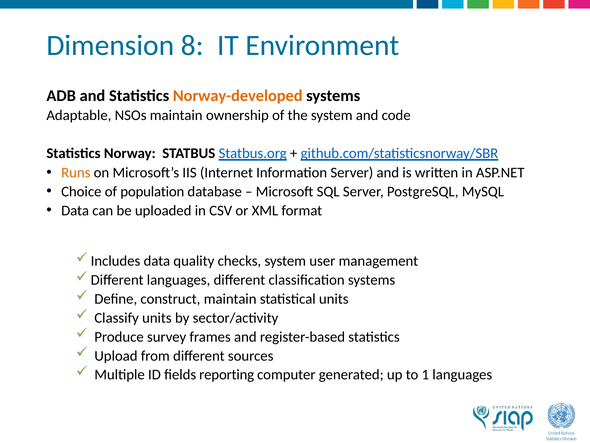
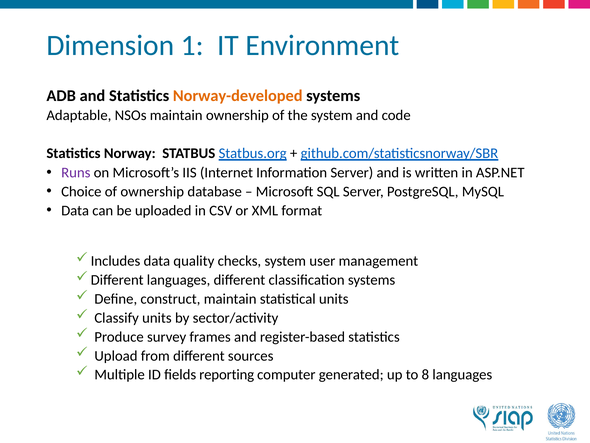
8: 8 -> 1 (192, 45)
Runs colour: orange -> purple (76, 172)
of population: population -> ownership (152, 191)
1: 1 -> 8 (425, 374)
